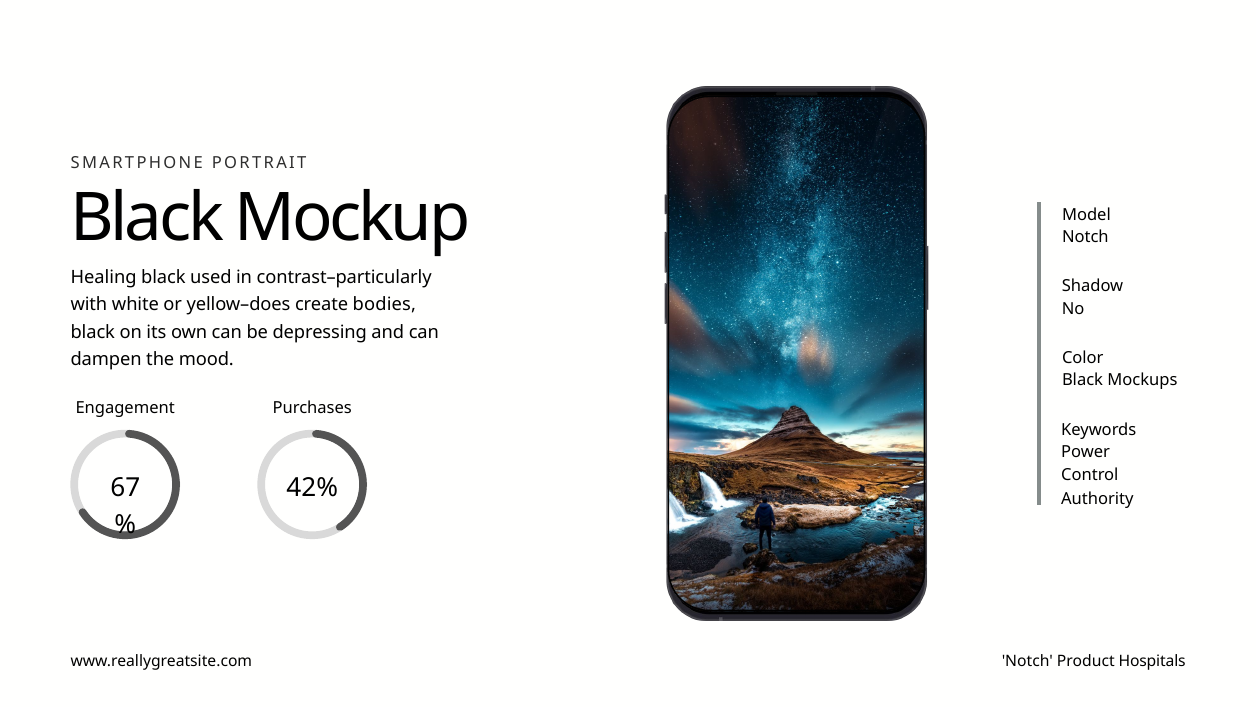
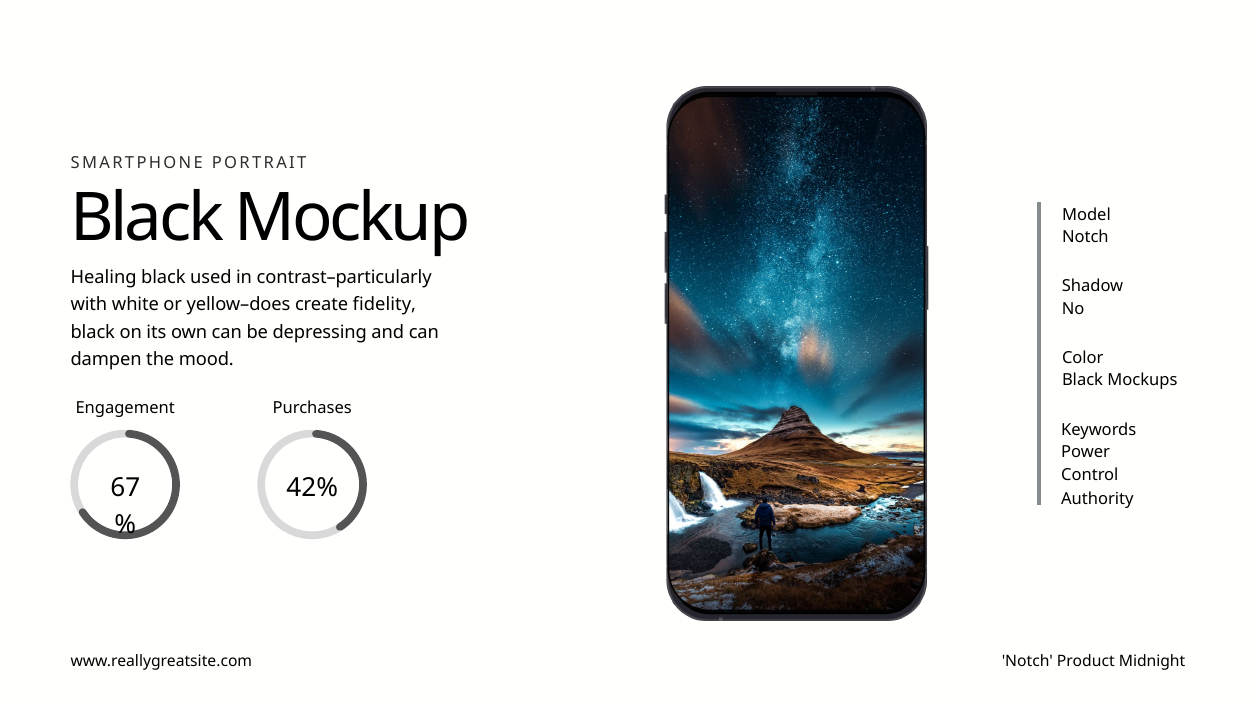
bodies: bodies -> fidelity (384, 305)
Hospitals: Hospitals -> Midnight (1152, 661)
